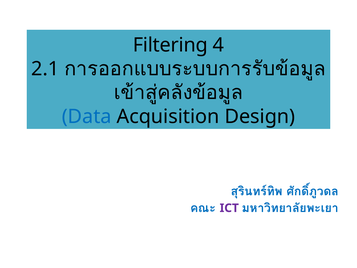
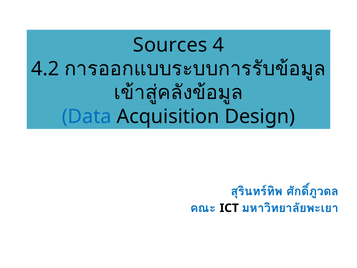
Filtering: Filtering -> Sources (170, 45)
2.1: 2.1 -> 4.2 (45, 69)
ICT colour: purple -> black (229, 208)
